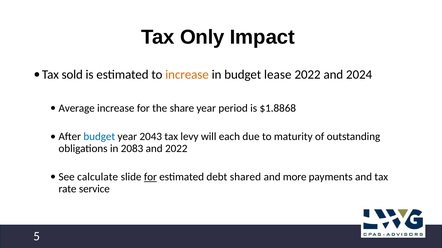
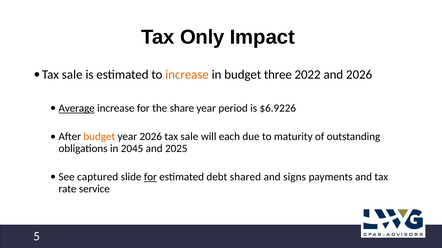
sold: sold -> sale (72, 75)
lease: lease -> three (278, 75)
and 2024: 2024 -> 2026 (359, 75)
Average underline: none -> present (77, 108)
$1.8868: $1.8868 -> $6.9226 (278, 108)
budget colour: blue -> orange (99, 137)
year 2043: 2043 -> 2026 (151, 137)
levy: levy -> sale (189, 137)
2083: 2083 -> 2045 (132, 149)
and 2022: 2022 -> 2025 (176, 149)
calculate: calculate -> captured (98, 177)
more: more -> signs (295, 177)
